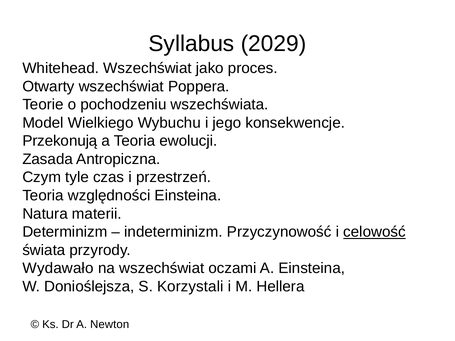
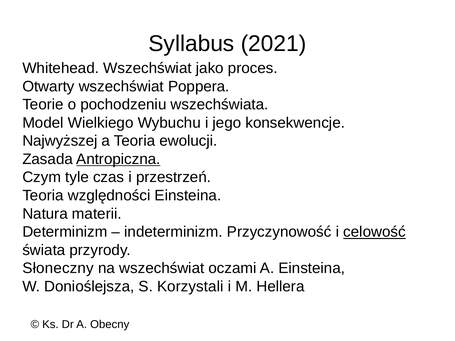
2029: 2029 -> 2021 (274, 44)
Przekonują: Przekonują -> Najwyższej (60, 141)
Antropiczna underline: none -> present (118, 159)
Wydawało: Wydawało -> Słoneczny (58, 268)
Newton: Newton -> Obecny (110, 325)
